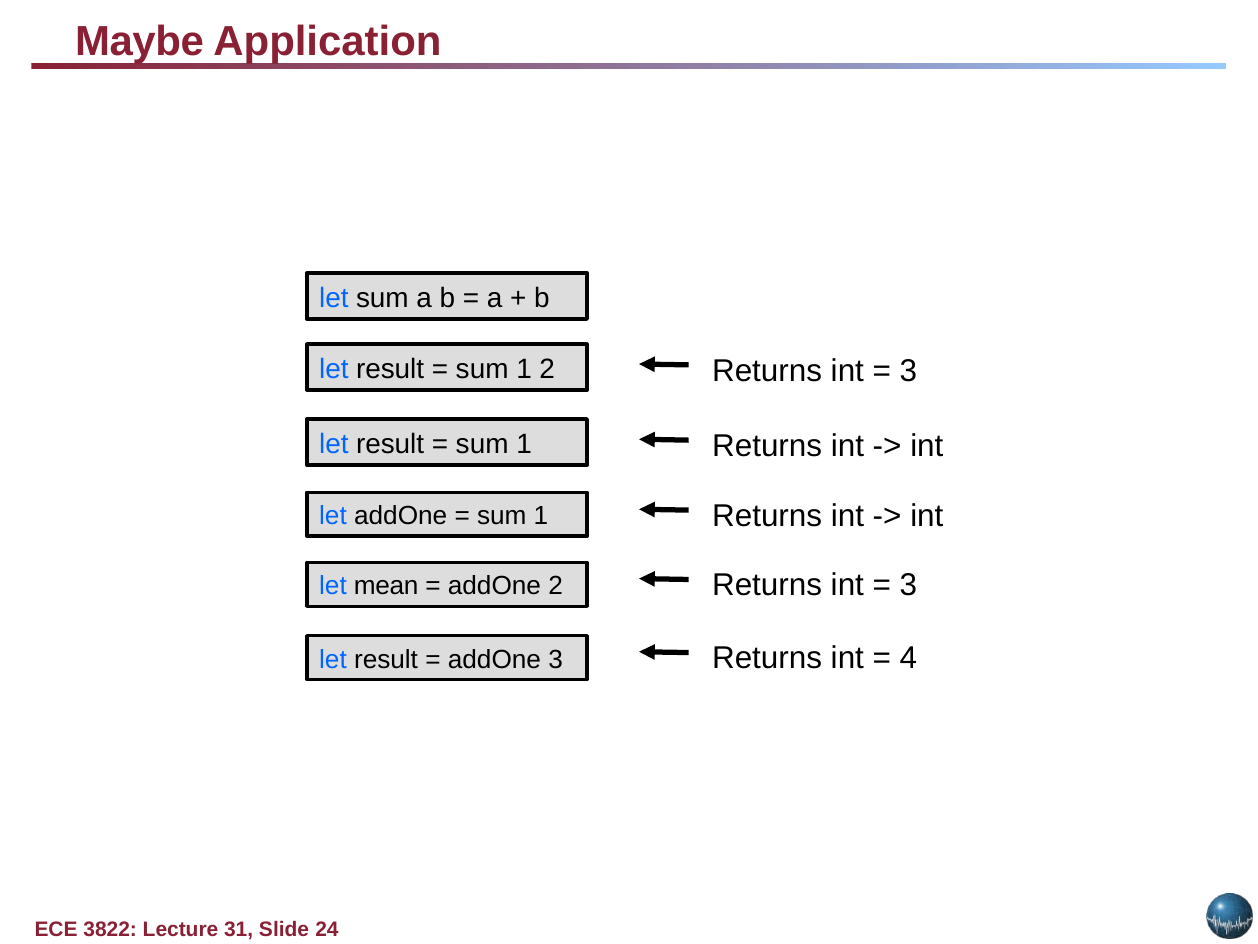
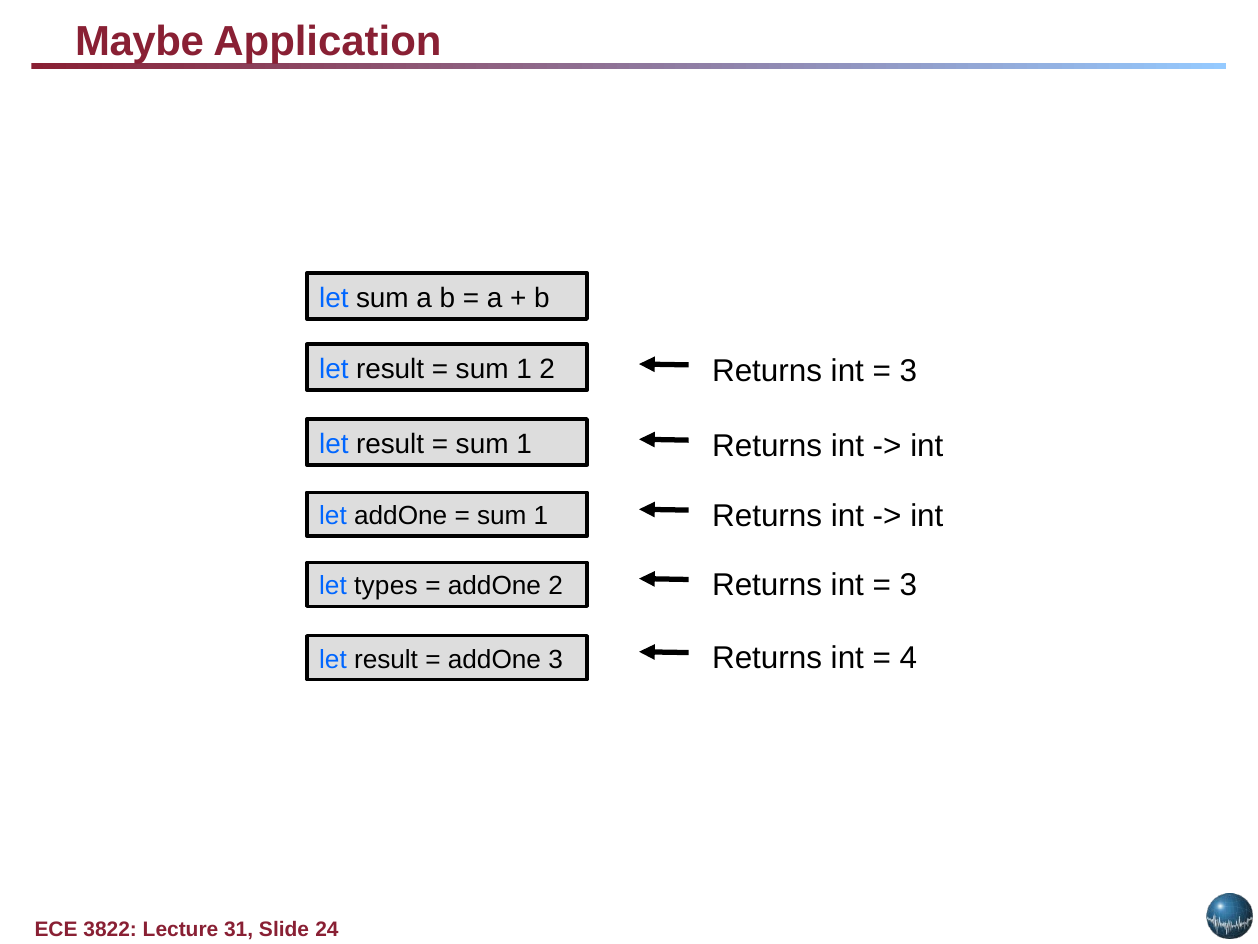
mean: mean -> types (386, 586)
